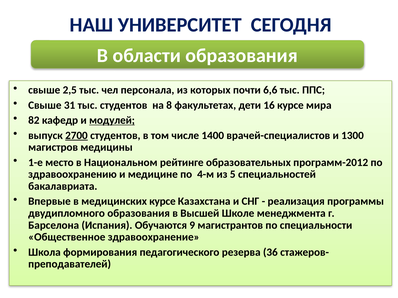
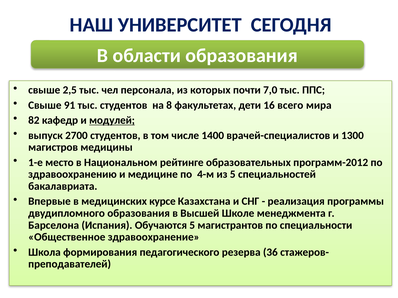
6,6: 6,6 -> 7,0 (270, 90)
31: 31 -> 91 (70, 105)
16 курсе: курсе -> всего (290, 105)
2700 underline: present -> none (76, 136)
Обучаются 9: 9 -> 5 (192, 226)
